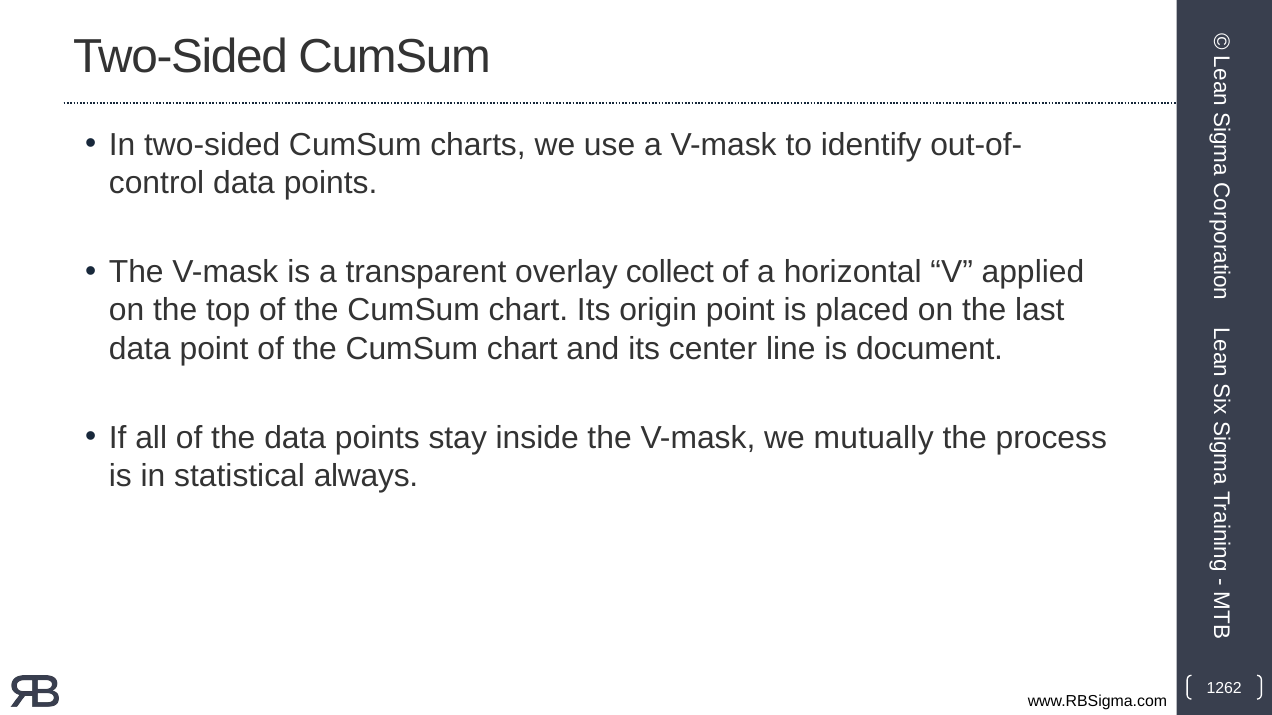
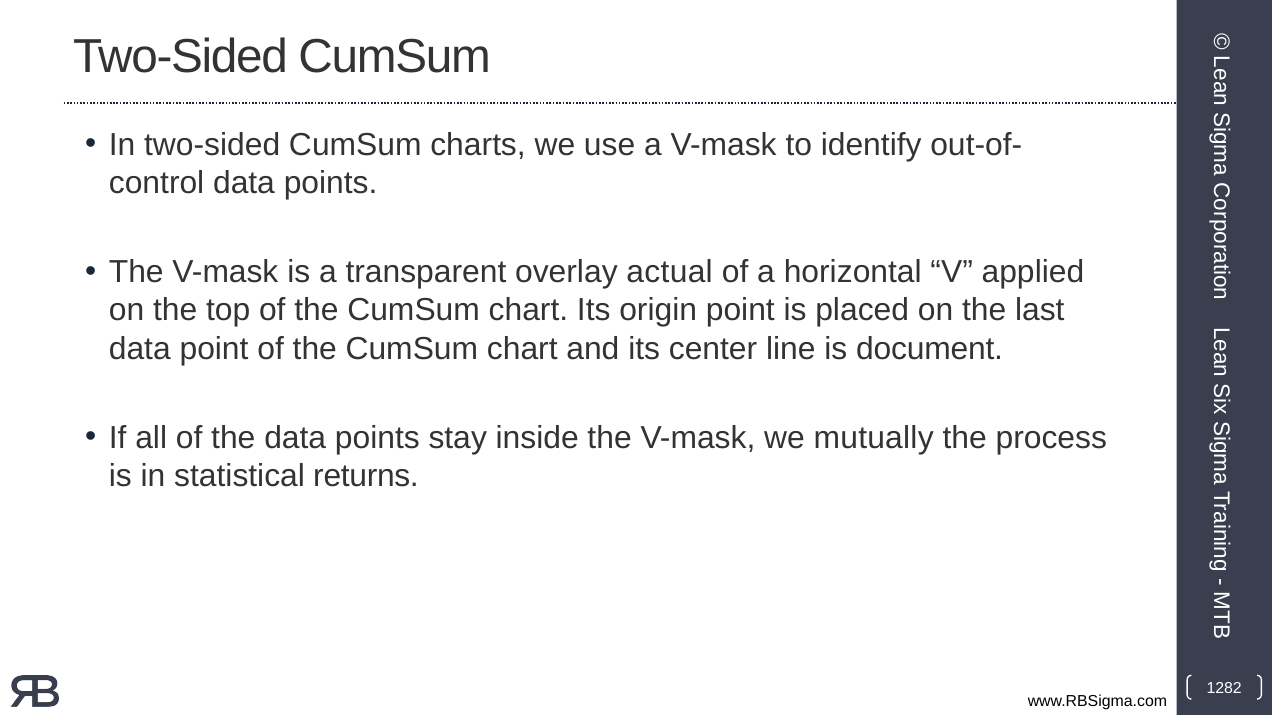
collect: collect -> actual (670, 273)
always: always -> returns (366, 476)
1262: 1262 -> 1282 (1224, 689)
